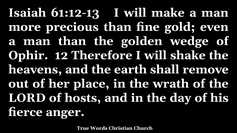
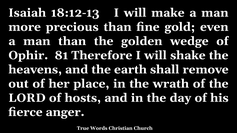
61:12-13: 61:12-13 -> 18:12-13 (75, 13)
12: 12 -> 81 (61, 55)
